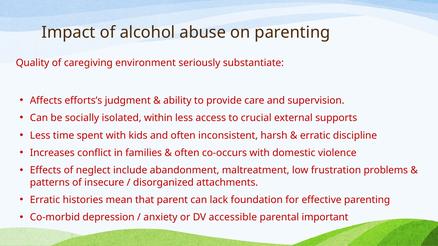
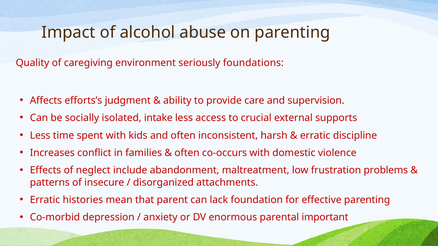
substantiate: substantiate -> foundations (253, 63)
within: within -> intake (158, 118)
accessible: accessible -> enormous (233, 218)
